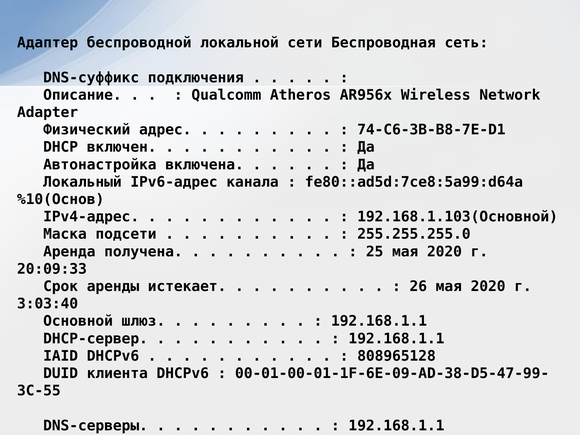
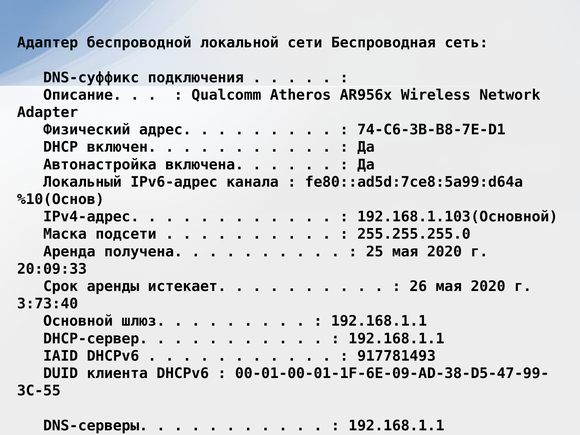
3:03:40: 3:03:40 -> 3:73:40 (48, 304)
808965128: 808965128 -> 917781493 (397, 356)
